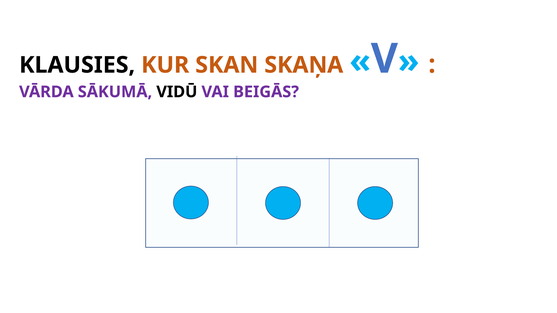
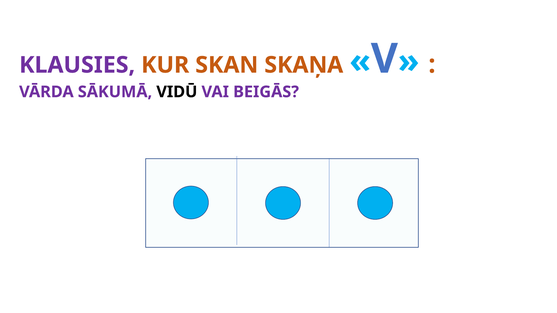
KLAUSIES colour: black -> purple (77, 65)
